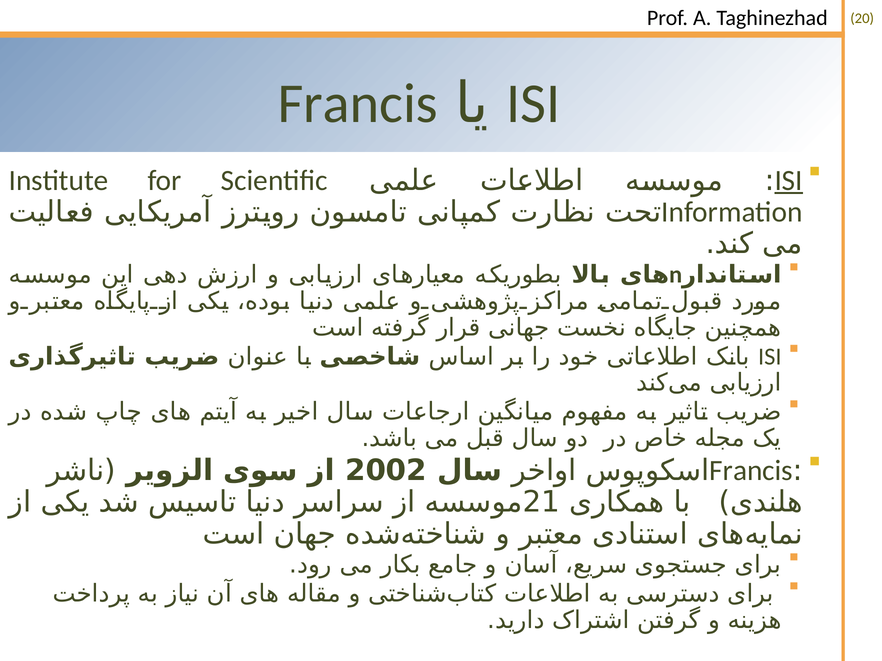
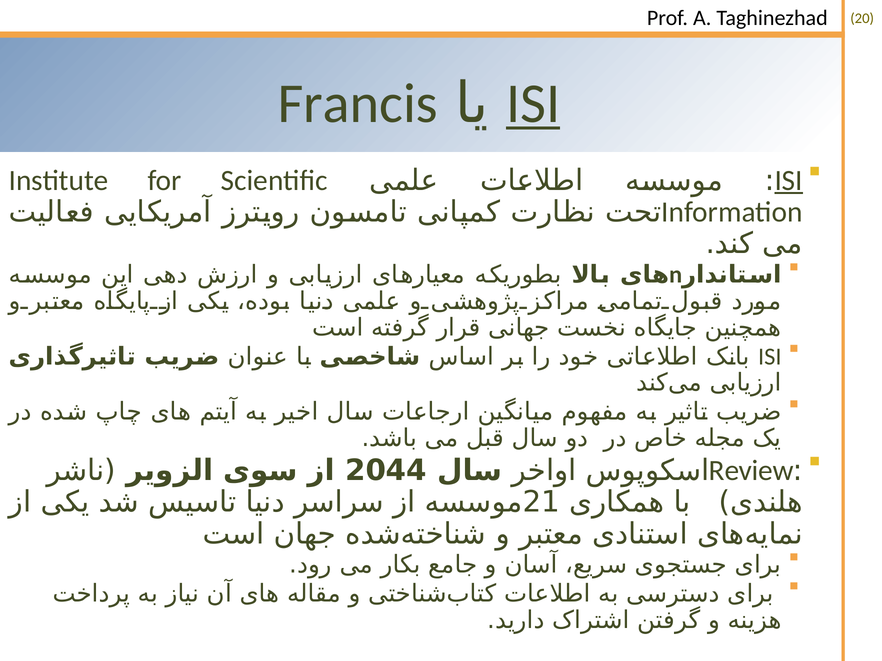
ISI underline: none -> present (533, 104)
2002: 2002 -> 2044 (386, 471)
Francis: Francis -> Review (751, 471)
